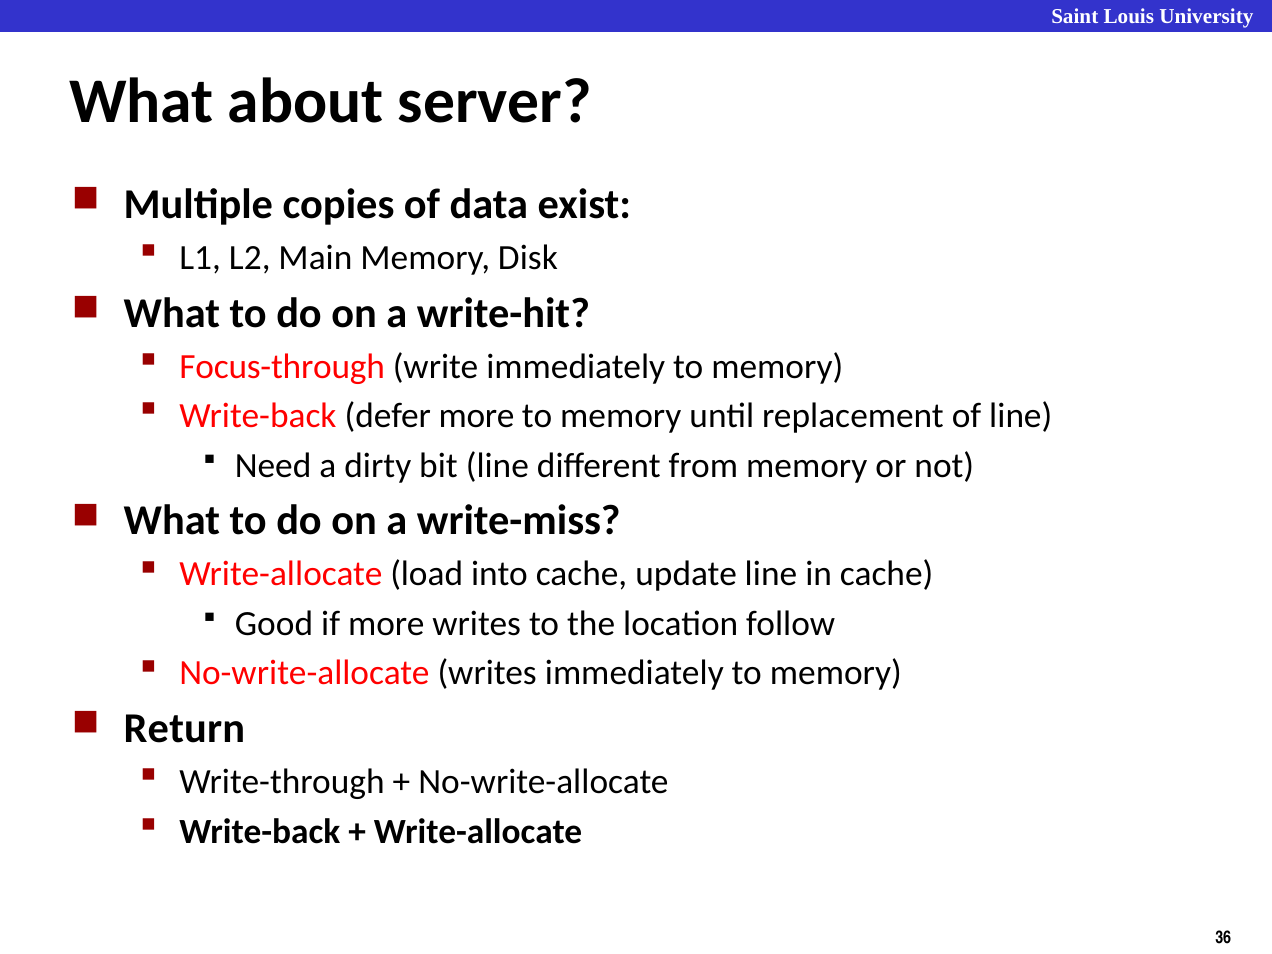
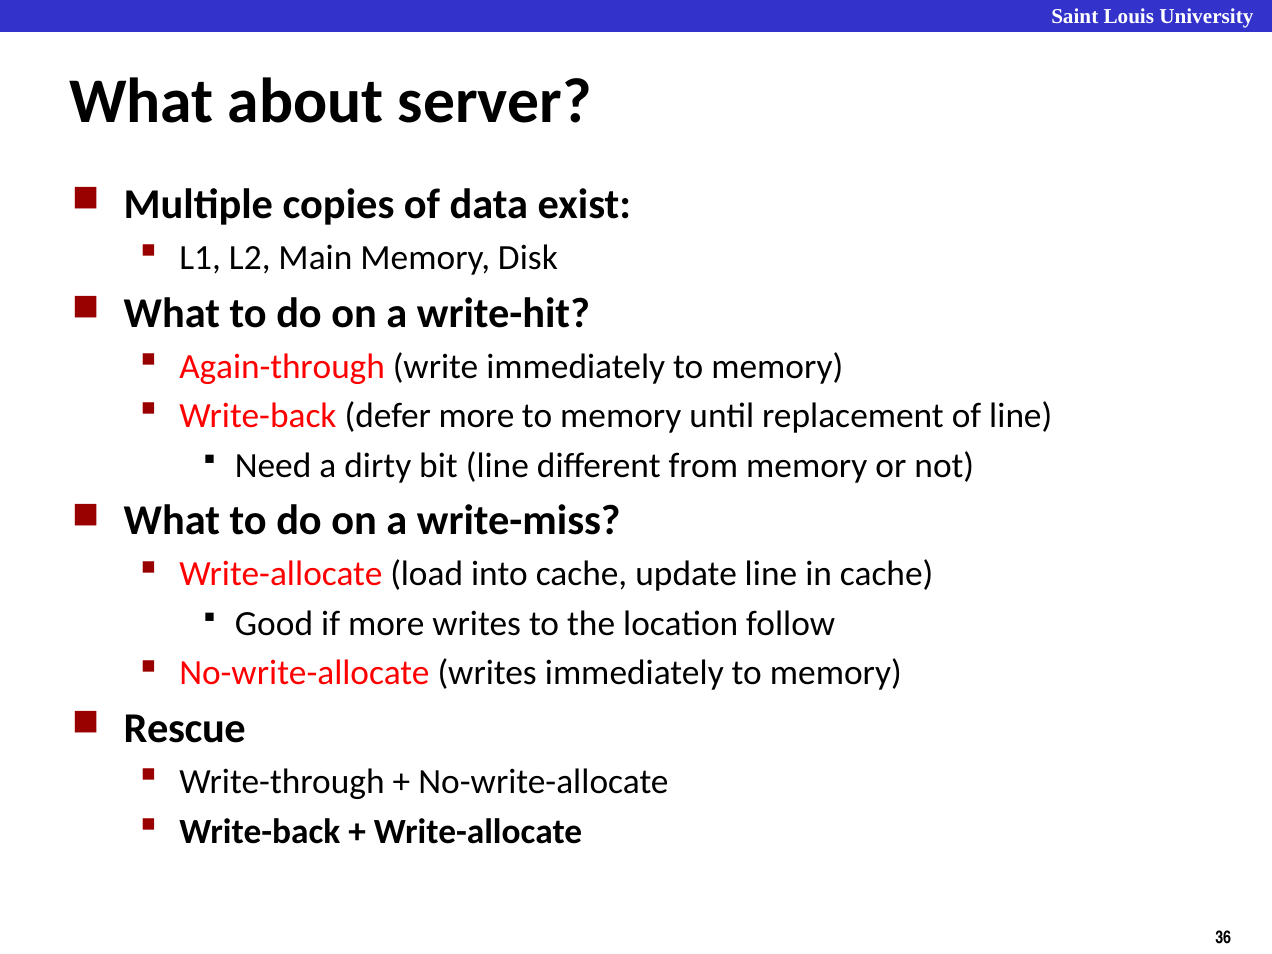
Focus-through: Focus-through -> Again-through (282, 366)
Return: Return -> Rescue (185, 729)
